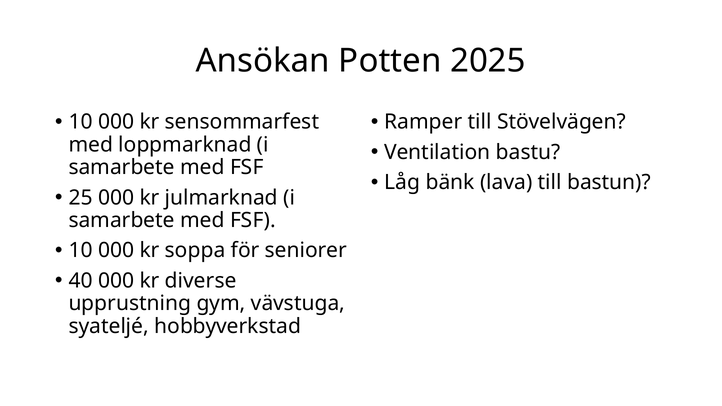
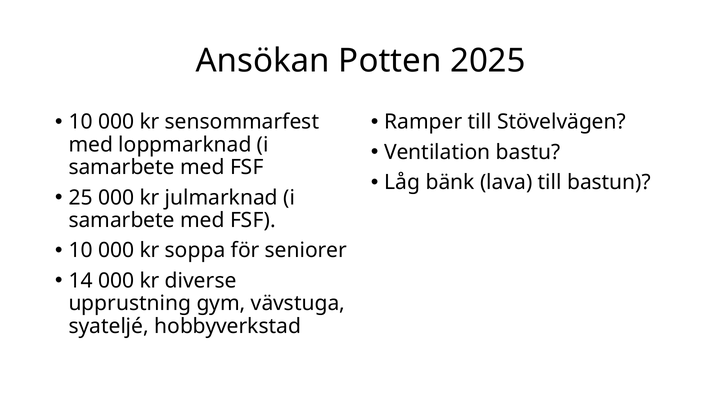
40: 40 -> 14 (81, 281)
